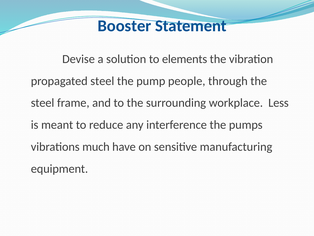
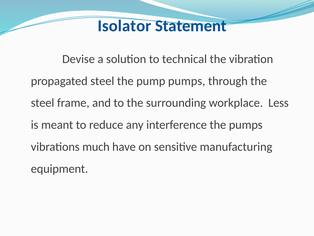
Booster: Booster -> Isolator (124, 26)
elements: elements -> technical (185, 59)
pump people: people -> pumps (187, 81)
